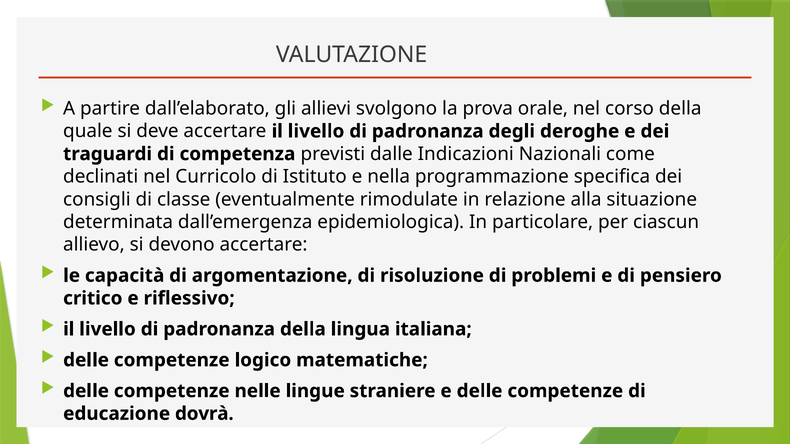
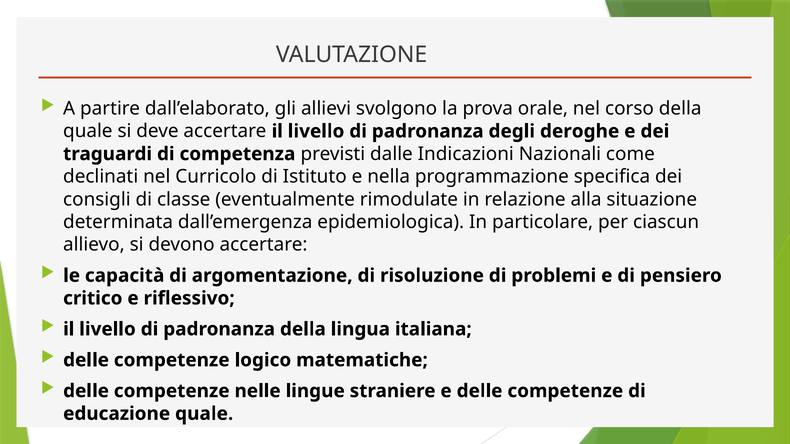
educazione dovrà: dovrà -> quale (204, 414)
